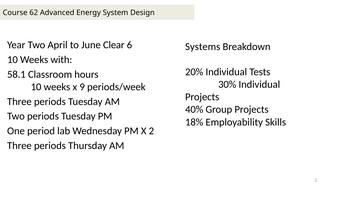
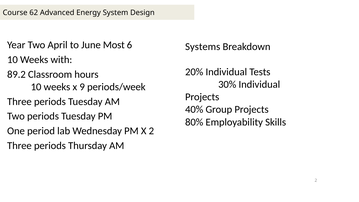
Clear: Clear -> Most (114, 45)
58.1: 58.1 -> 89.2 (16, 74)
18%: 18% -> 80% (194, 122)
